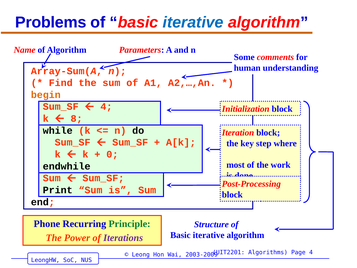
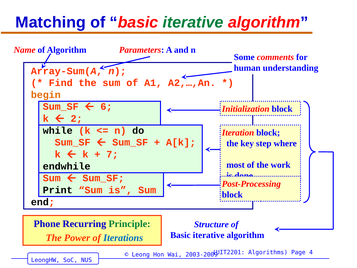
Problems: Problems -> Matching (51, 22)
iterative colour: blue -> green (193, 22)
4: 4 -> 6 (106, 107)
8: 8 -> 2 (77, 119)
0: 0 -> 7 (112, 154)
Iterations colour: purple -> blue (123, 238)
